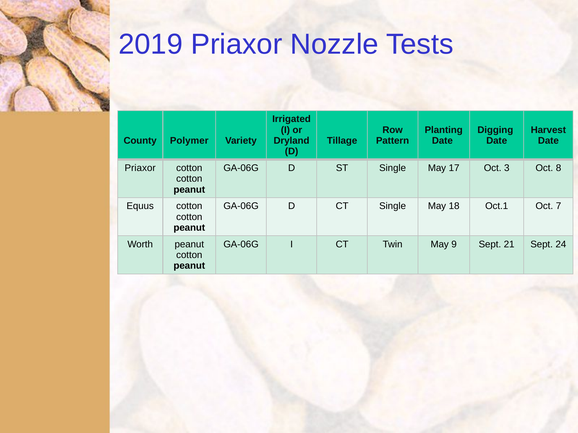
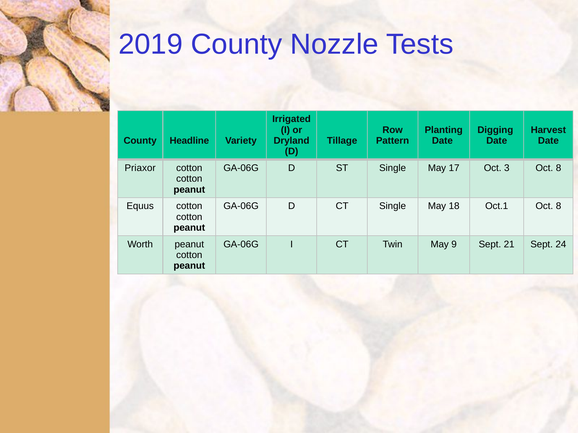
2019 Priaxor: Priaxor -> County (237, 44)
Polymer: Polymer -> Headline (189, 141)
Oct.1 Oct 7: 7 -> 8 (559, 206)
